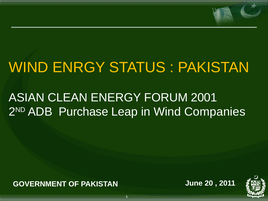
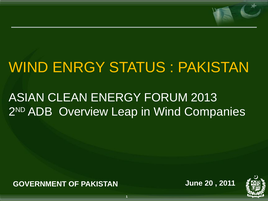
2001: 2001 -> 2013 (204, 98)
Purchase: Purchase -> Overview (83, 112)
